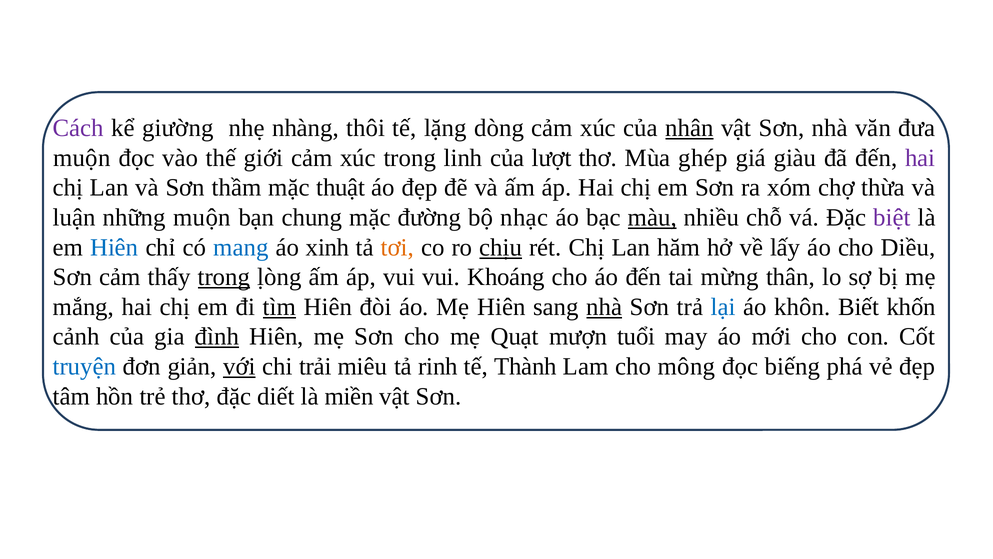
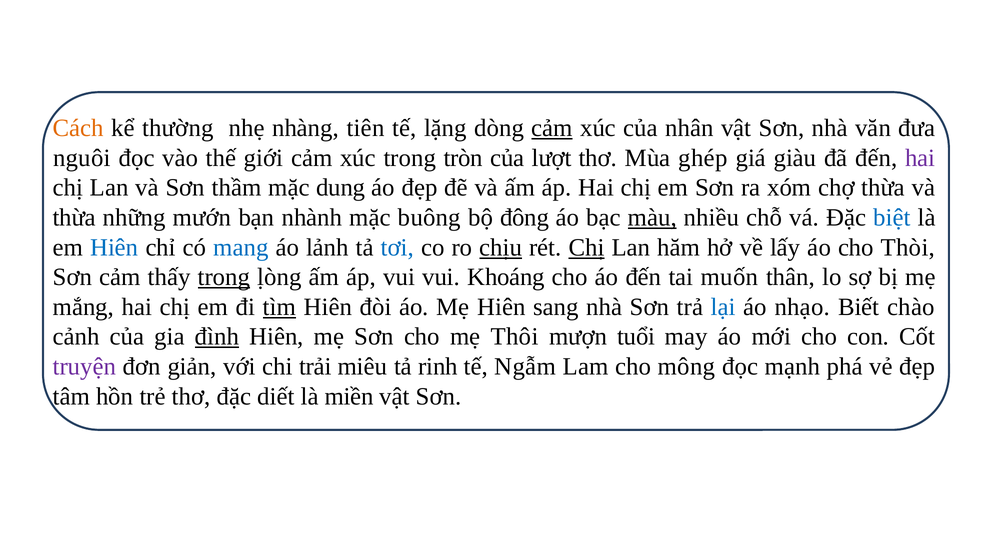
Cách colour: purple -> orange (78, 128)
giường: giường -> thường (178, 128)
thôi: thôi -> tiên (366, 128)
cảm underline: none -> present (552, 128)
nhân underline: present -> none (689, 128)
muộn: muộn -> nguôi (82, 158)
linh: linh -> tròn (463, 158)
thuật: thuật -> dung (341, 188)
luận: luận -> thừa (74, 217)
những muộn: muộn -> mướn (202, 217)
chung: chung -> nhành (312, 217)
đường: đường -> buông (429, 217)
nhạc: nhạc -> đông (524, 217)
biệt colour: purple -> blue (892, 217)
xinh: xinh -> lảnh (327, 247)
tơi colour: orange -> blue (397, 247)
Chị underline: none -> present (587, 247)
Diều: Diều -> Thòi (908, 247)
mừng: mừng -> muốn (730, 277)
nhà underline: present -> none (604, 307)
khôn: khôn -> nhạo (802, 307)
khốn: khốn -> chào (911, 307)
Quạt: Quạt -> Thôi (515, 336)
truyện colour: blue -> purple (84, 366)
với underline: present -> none (239, 366)
Thành: Thành -> Ngẫm (525, 366)
biếng: biếng -> mạnh (793, 366)
